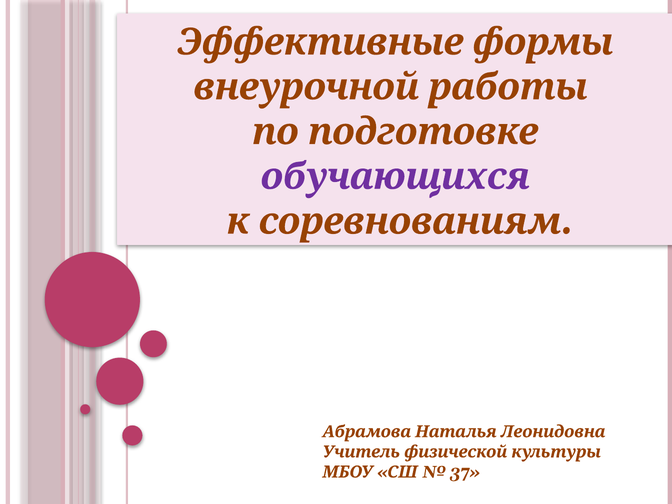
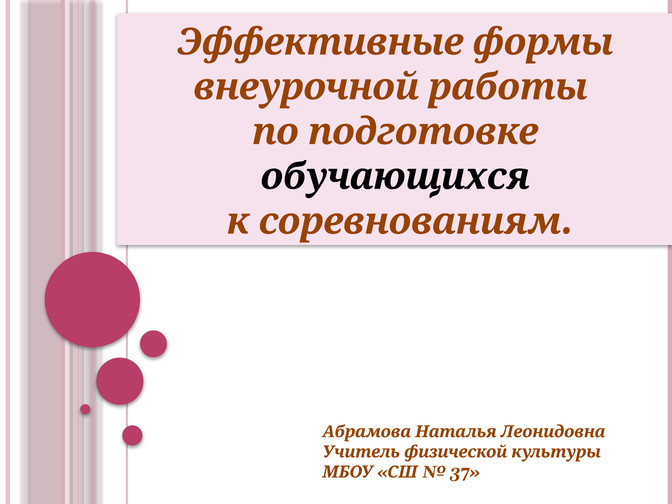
обучающихся colour: purple -> black (395, 177)
